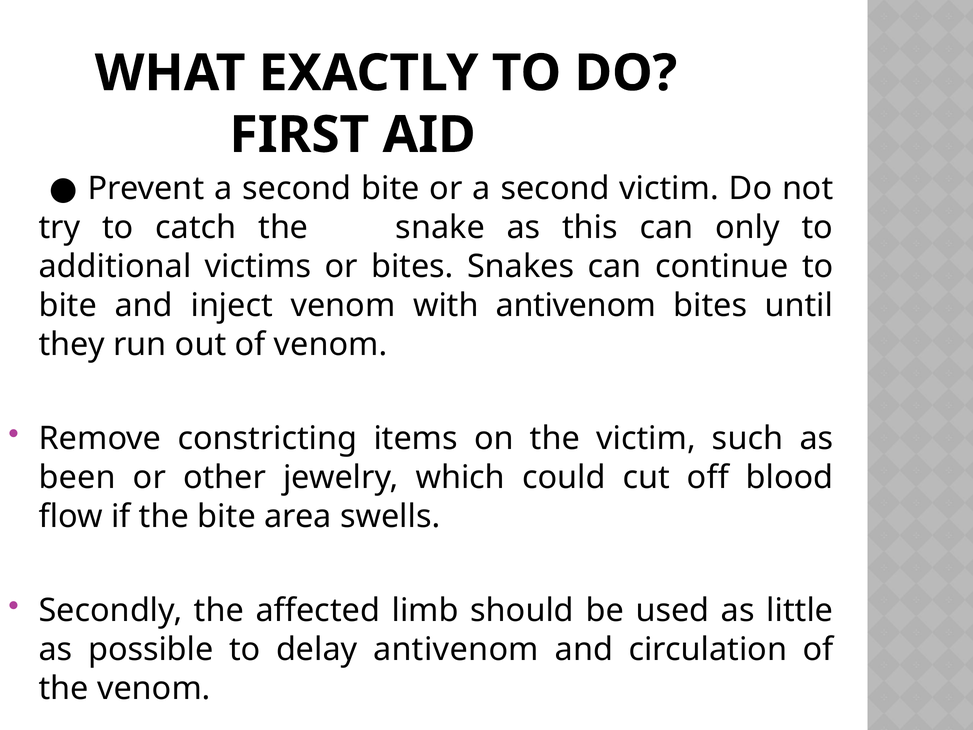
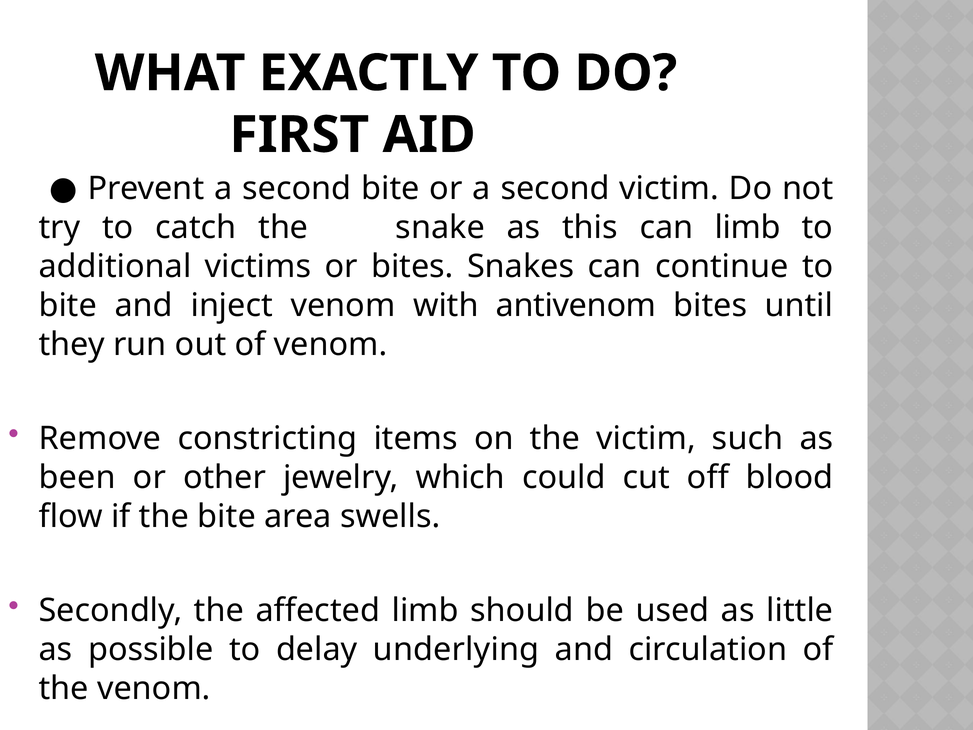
can only: only -> limb (748, 228)
delay antivenom: antivenom -> underlying (456, 649)
